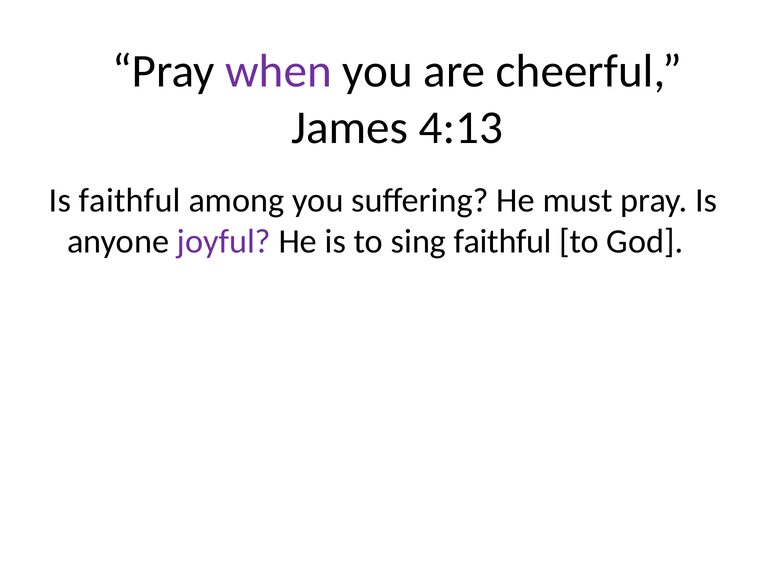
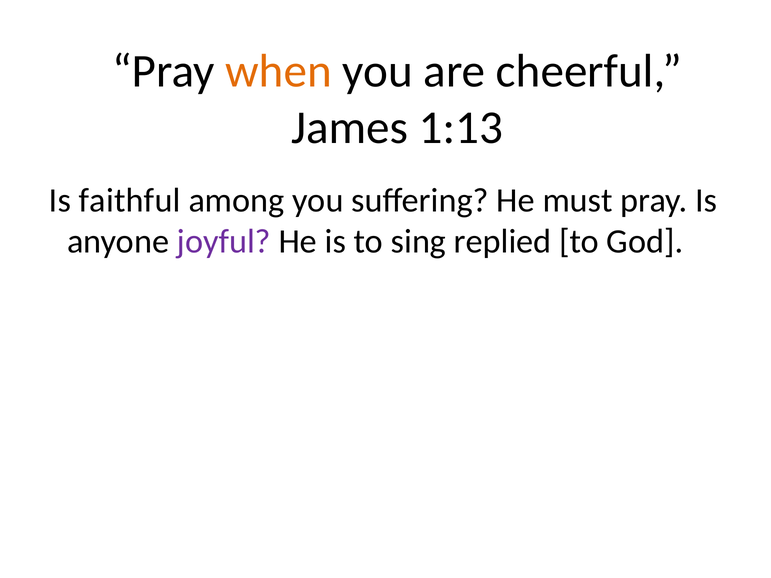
when colour: purple -> orange (279, 71)
4:13: 4:13 -> 1:13 (461, 128)
sing faithful: faithful -> replied (503, 242)
